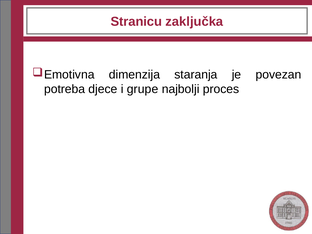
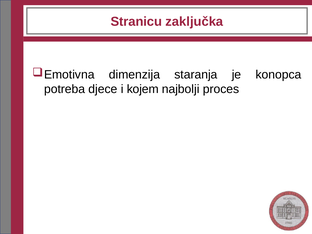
povezan: povezan -> konopca (278, 75)
grupe: grupe -> kojem (143, 89)
